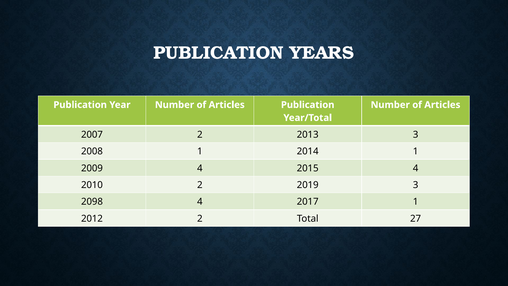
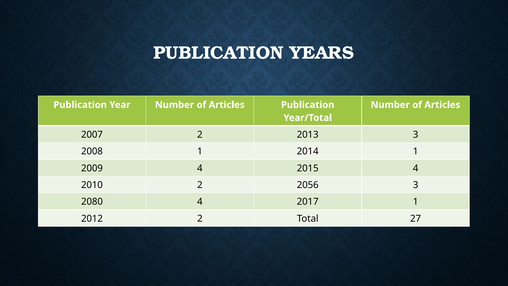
2019: 2019 -> 2056 (308, 185)
2098: 2098 -> 2080 (92, 202)
